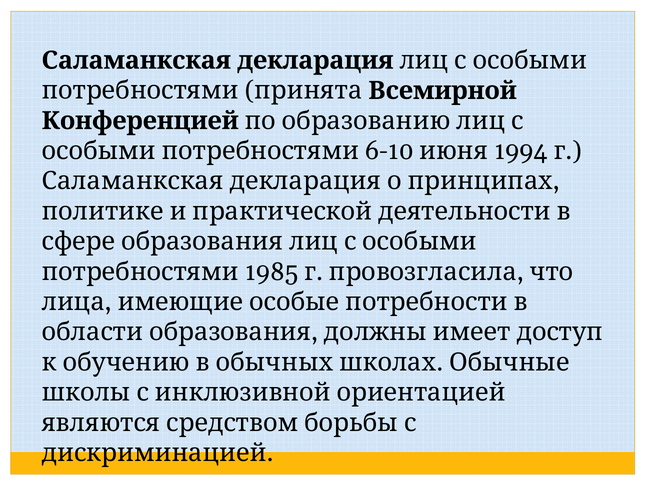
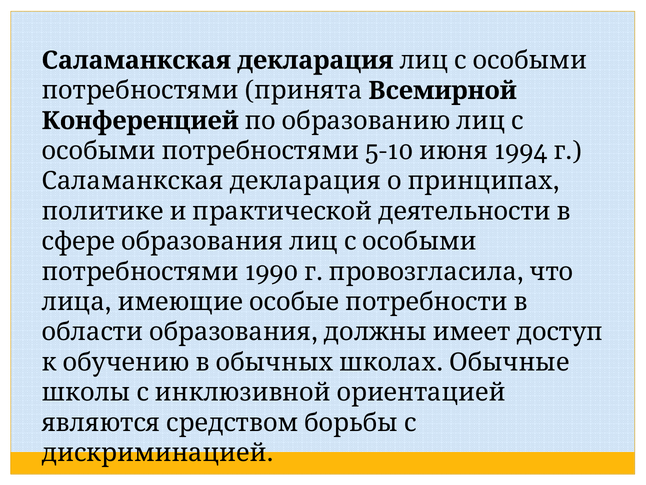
6-10: 6-10 -> 5-10 (389, 151)
1985: 1985 -> 1990 (272, 271)
